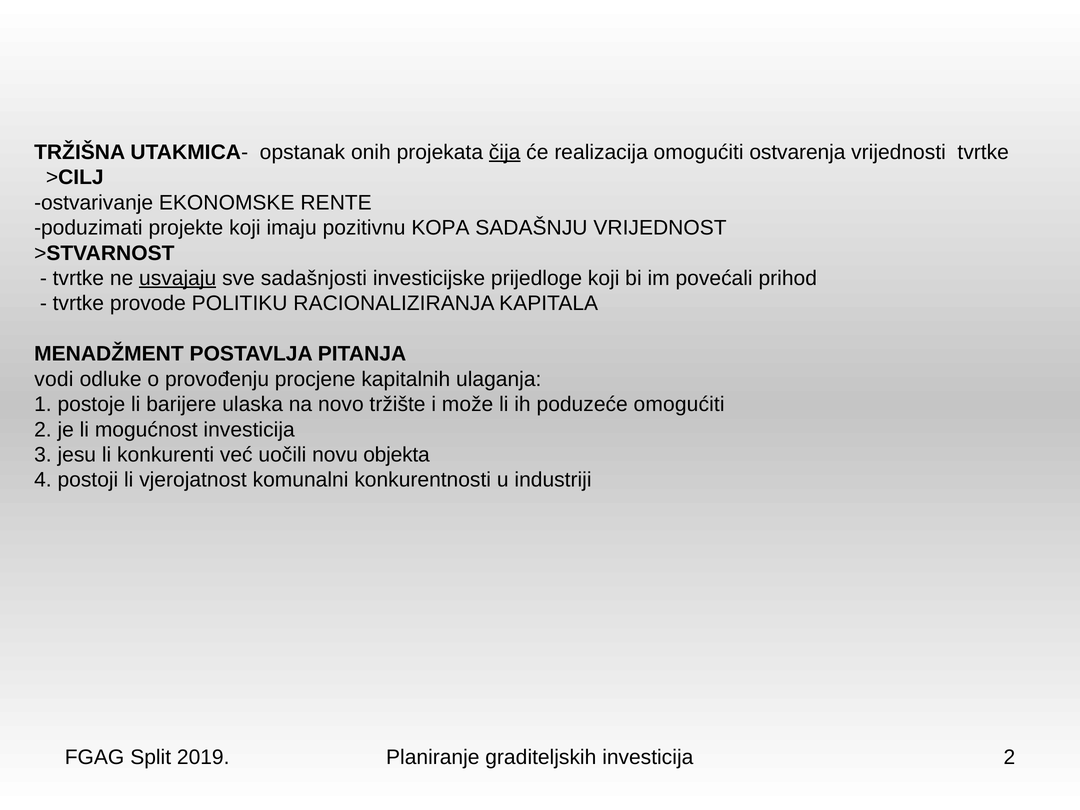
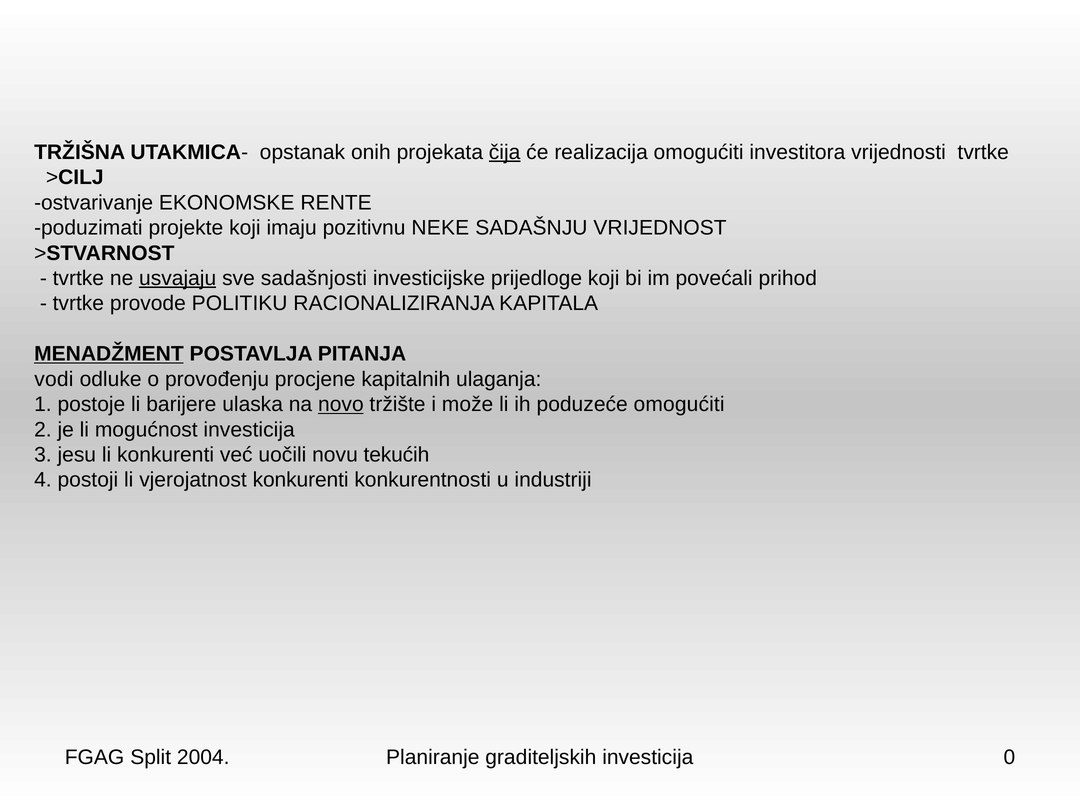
ostvarenja: ostvarenja -> investitora (797, 152)
KOPA: KOPA -> NEKE (440, 228)
MENADŽMENT underline: none -> present (109, 354)
novo underline: none -> present (341, 404)
objekta: objekta -> tekućih (396, 455)
vjerojatnost komunalni: komunalni -> konkurenti (301, 480)
2019: 2019 -> 2004 (203, 757)
investicija 2: 2 -> 0 (1009, 757)
